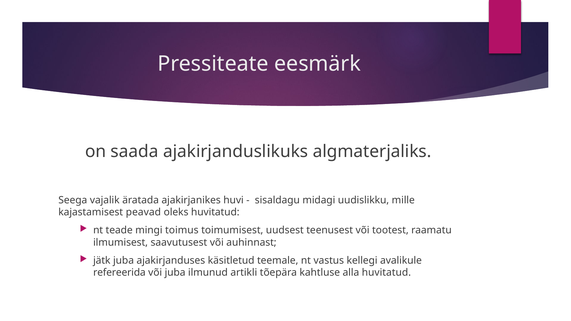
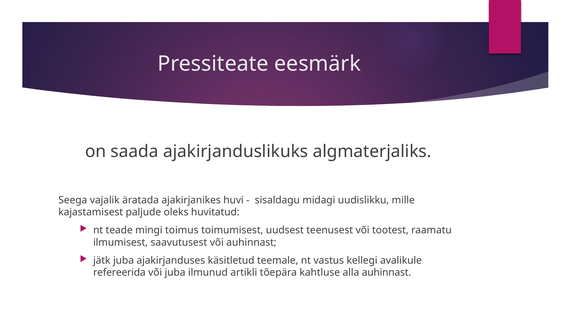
peavad: peavad -> paljude (143, 212)
alla huvitatud: huvitatud -> auhinnast (386, 273)
